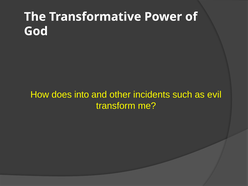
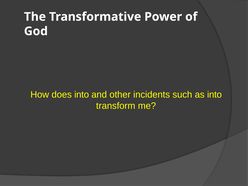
as evil: evil -> into (214, 95)
